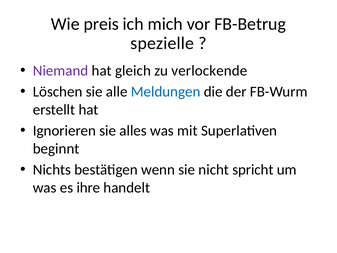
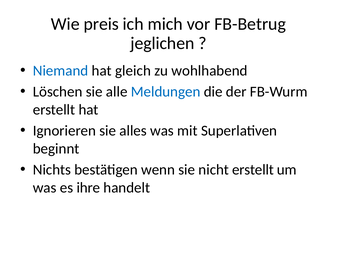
spezielle: spezielle -> jeglichen (162, 43)
Niemand colour: purple -> blue (61, 71)
verlockende: verlockende -> wohlhabend (210, 71)
nicht spricht: spricht -> erstellt (253, 170)
